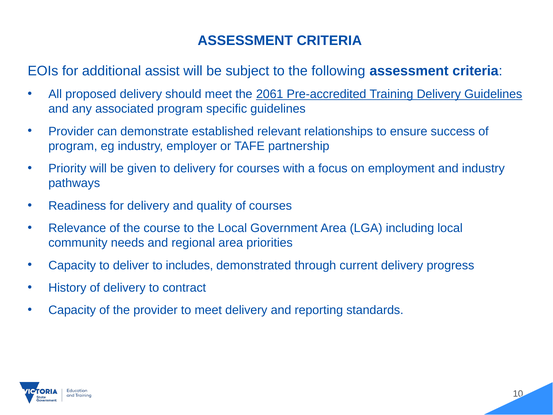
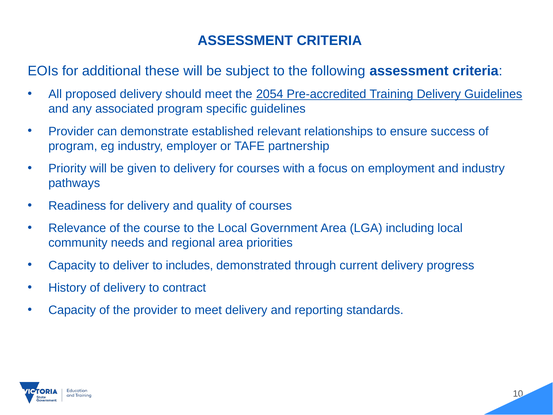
assist: assist -> these (162, 71)
2061: 2061 -> 2054 (270, 94)
